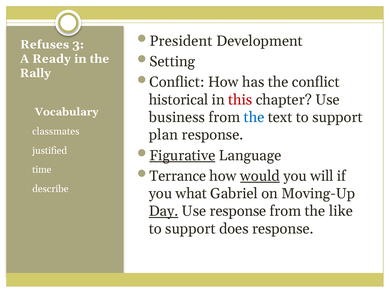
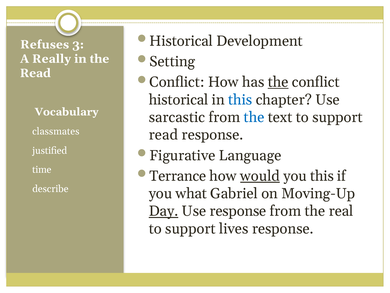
President: President -> Historical (181, 41)
Ready: Ready -> Really (52, 59)
Rally: Rally -> Read (35, 73)
the underline: none -> present (278, 82)
this colour: red -> blue (240, 100)
business: business -> sarcastic (177, 117)
plan: plan -> read (163, 135)
Figurative underline: present -> none (182, 155)
you will: will -> this (322, 176)
like: like -> real (341, 211)
does: does -> lives (234, 228)
